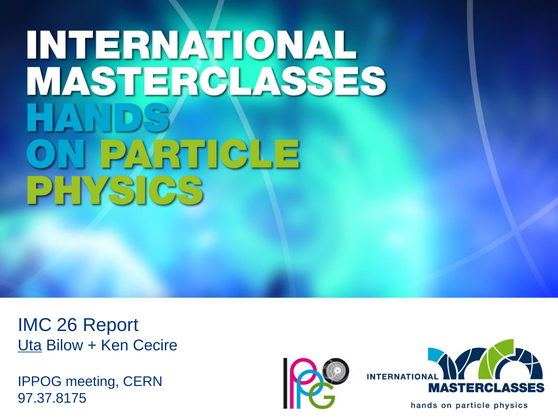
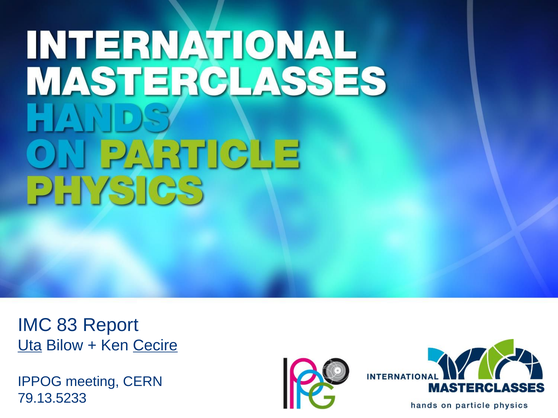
26: 26 -> 83 (67, 326)
Cecire underline: none -> present (155, 346)
97.37.8175: 97.37.8175 -> 79.13.5233 (52, 399)
